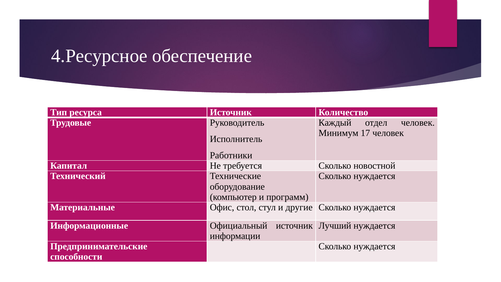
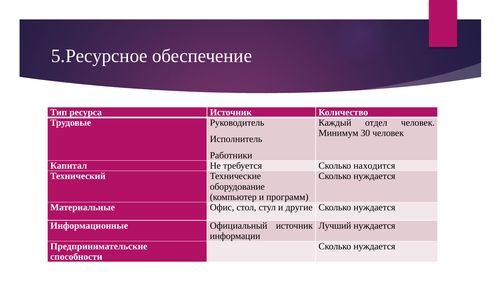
4.Ресурсное: 4.Ресурсное -> 5.Ресурсное (99, 56)
17: 17 -> 30 (365, 133)
новостной: новостной -> находится (374, 166)
